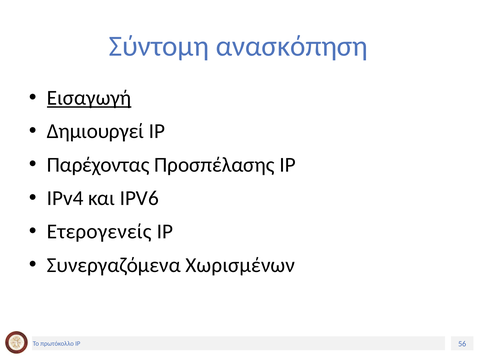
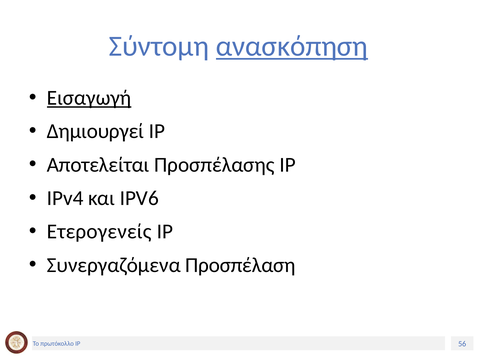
ανασκόπηση underline: none -> present (292, 46)
Παρέχοντας: Παρέχοντας -> Αποτελείται (98, 165)
Χωρισμένων: Χωρισμένων -> Προσπέλαση (240, 265)
